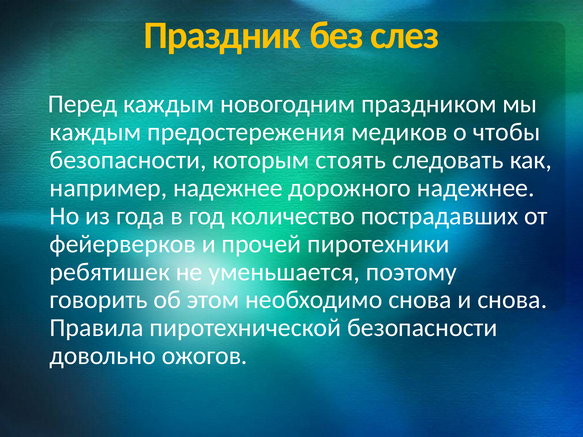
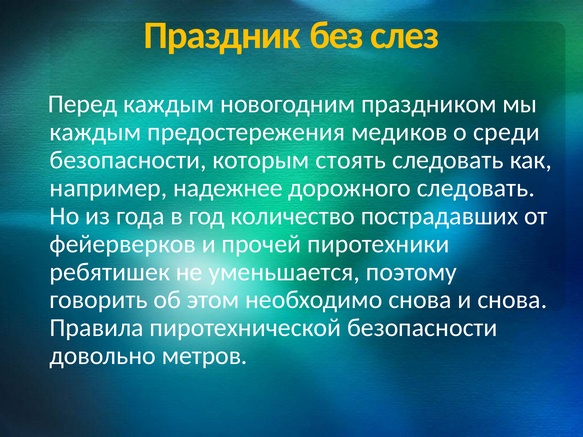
чтобы: чтобы -> среди (507, 132)
дорожного надежнее: надежнее -> следовать (476, 188)
ожогов: ожогов -> метров (205, 356)
